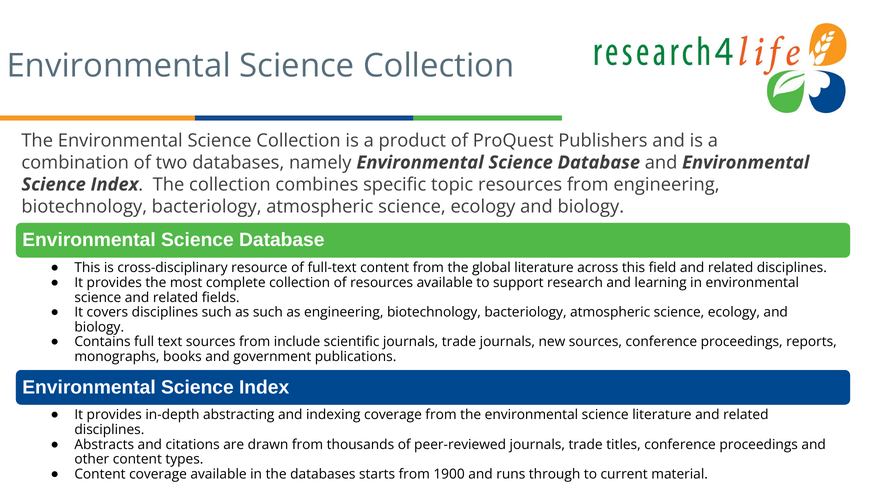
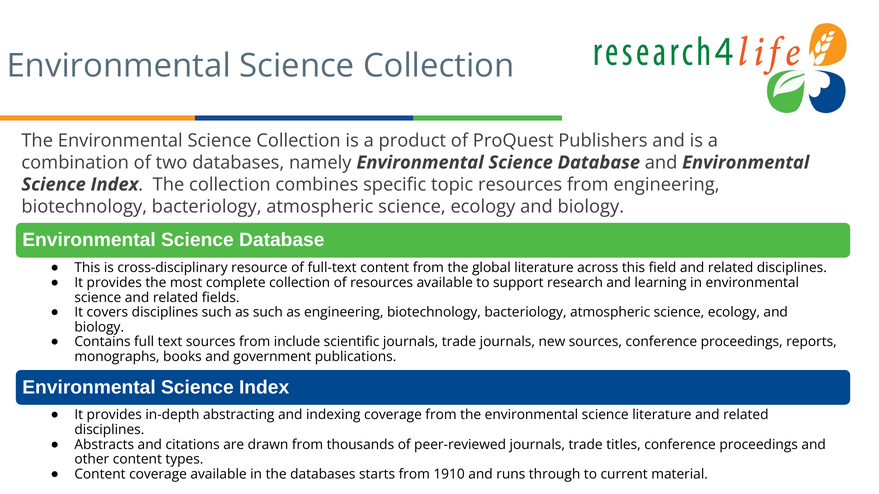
1900: 1900 -> 1910 (449, 475)
